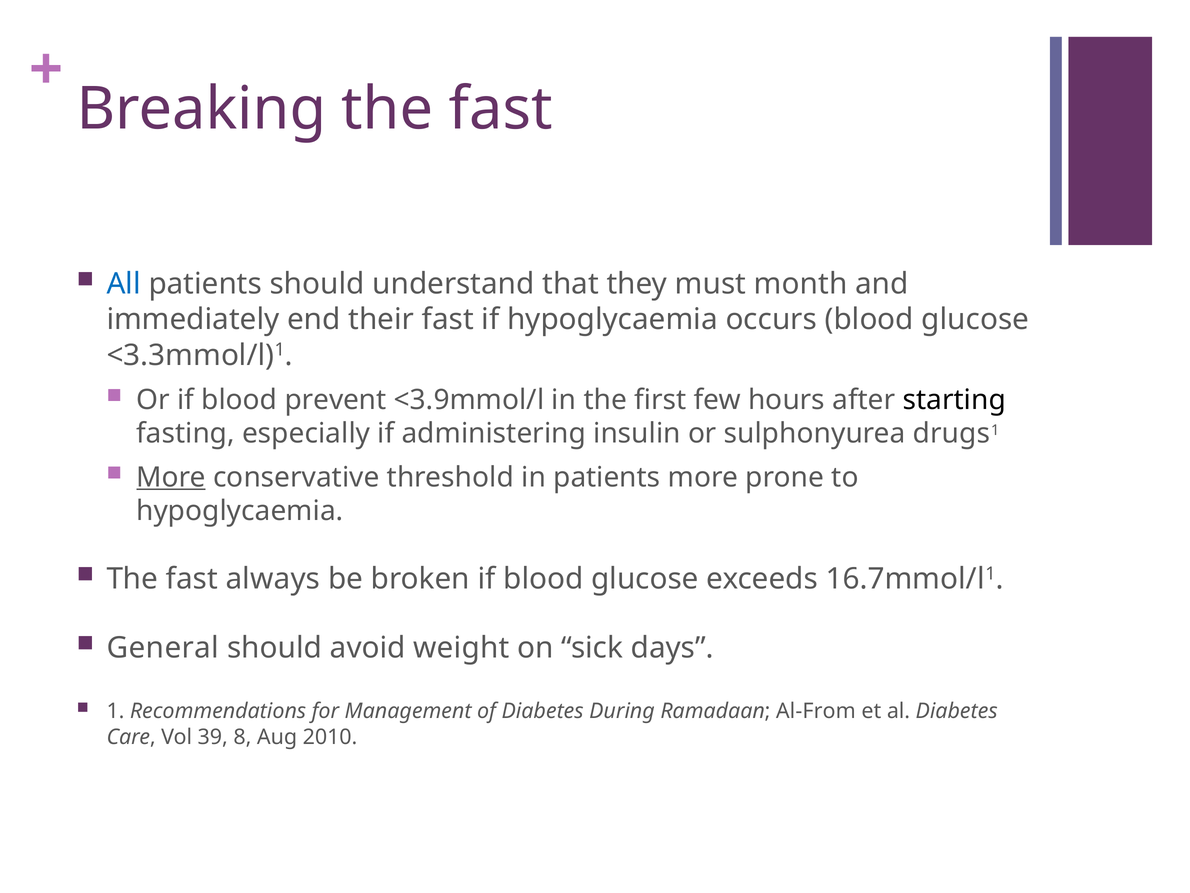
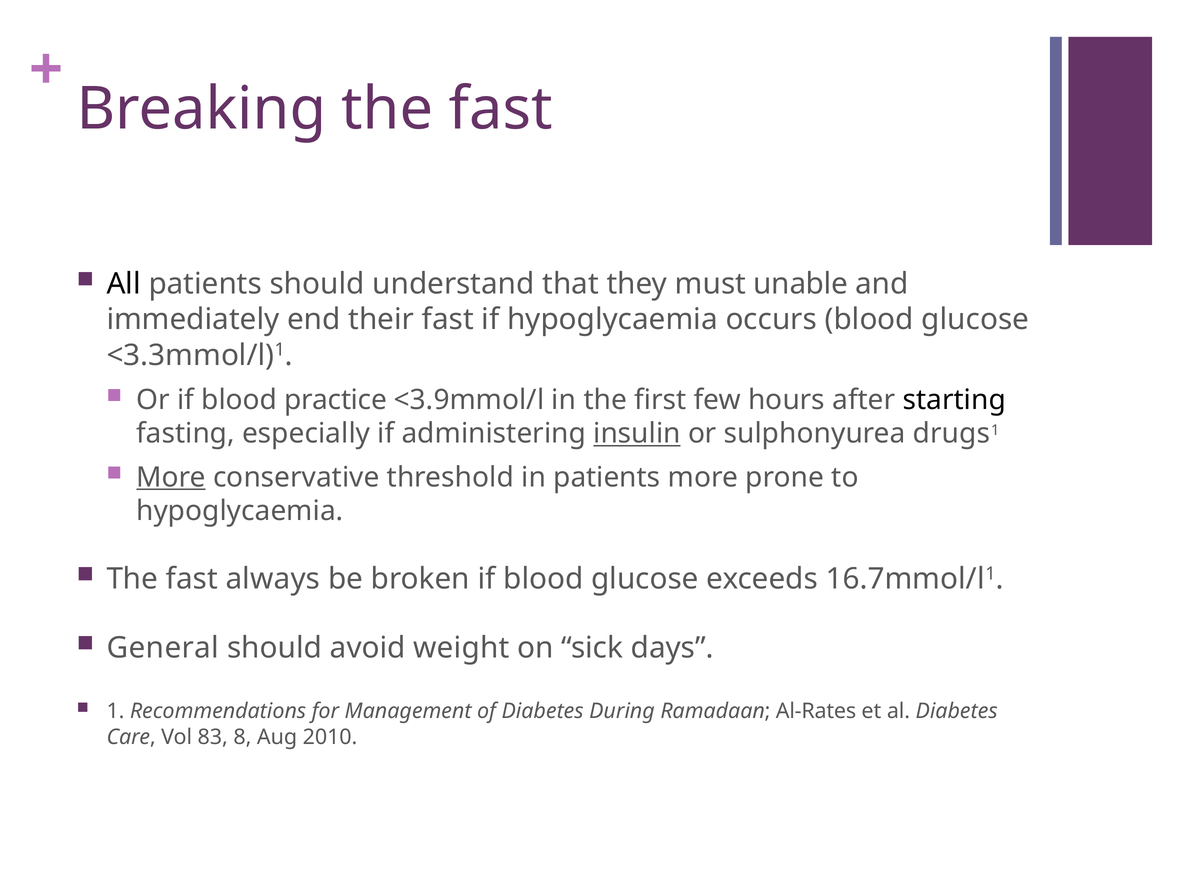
All colour: blue -> black (124, 284)
month: month -> unable (801, 284)
prevent: prevent -> practice (336, 400)
insulin underline: none -> present (637, 433)
Al-From: Al-From -> Al-Rates (816, 711)
39: 39 -> 83 (213, 737)
